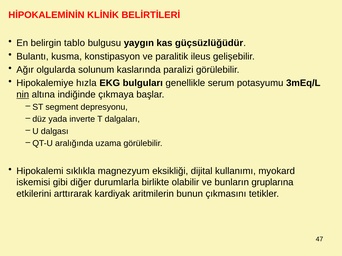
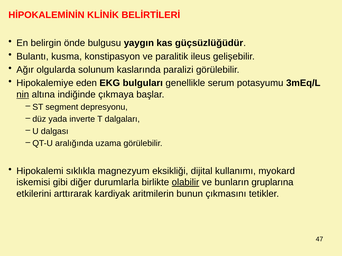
tablo: tablo -> önde (75, 43)
hızla: hızla -> eden (86, 83)
olabilir underline: none -> present (185, 183)
